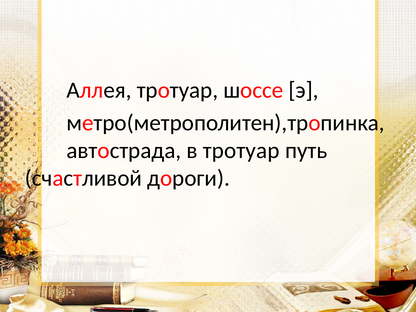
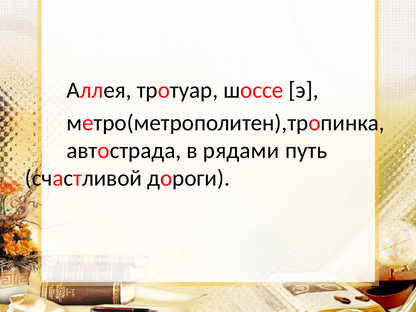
в тротуар: тротуар -> рядами (241, 150)
